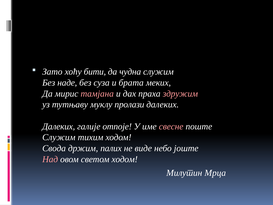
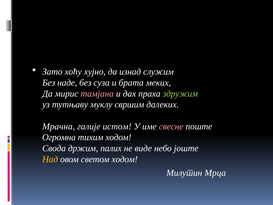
бити: бити -> хујно (95, 72)
чудна: чудна -> изнад (130, 72)
здружим colour: pink -> light green (180, 94)
пролази: пролази -> свршим (129, 104)
Далеких: Далеких -> Мрачна (59, 126)
отпоје: отпоје -> истом (117, 126)
Служим: Служим -> Огромна (59, 137)
Над colour: pink -> yellow (50, 159)
